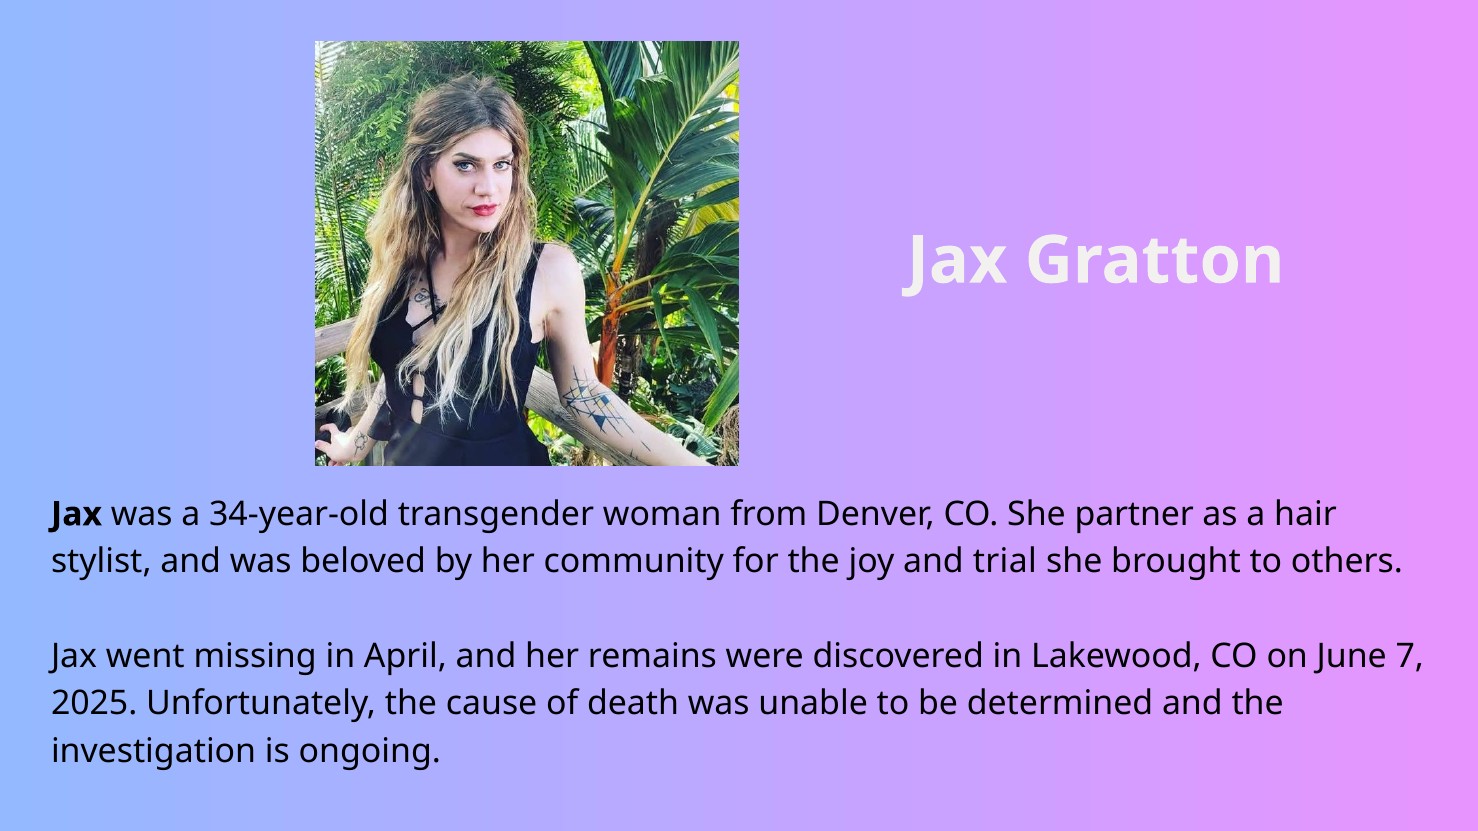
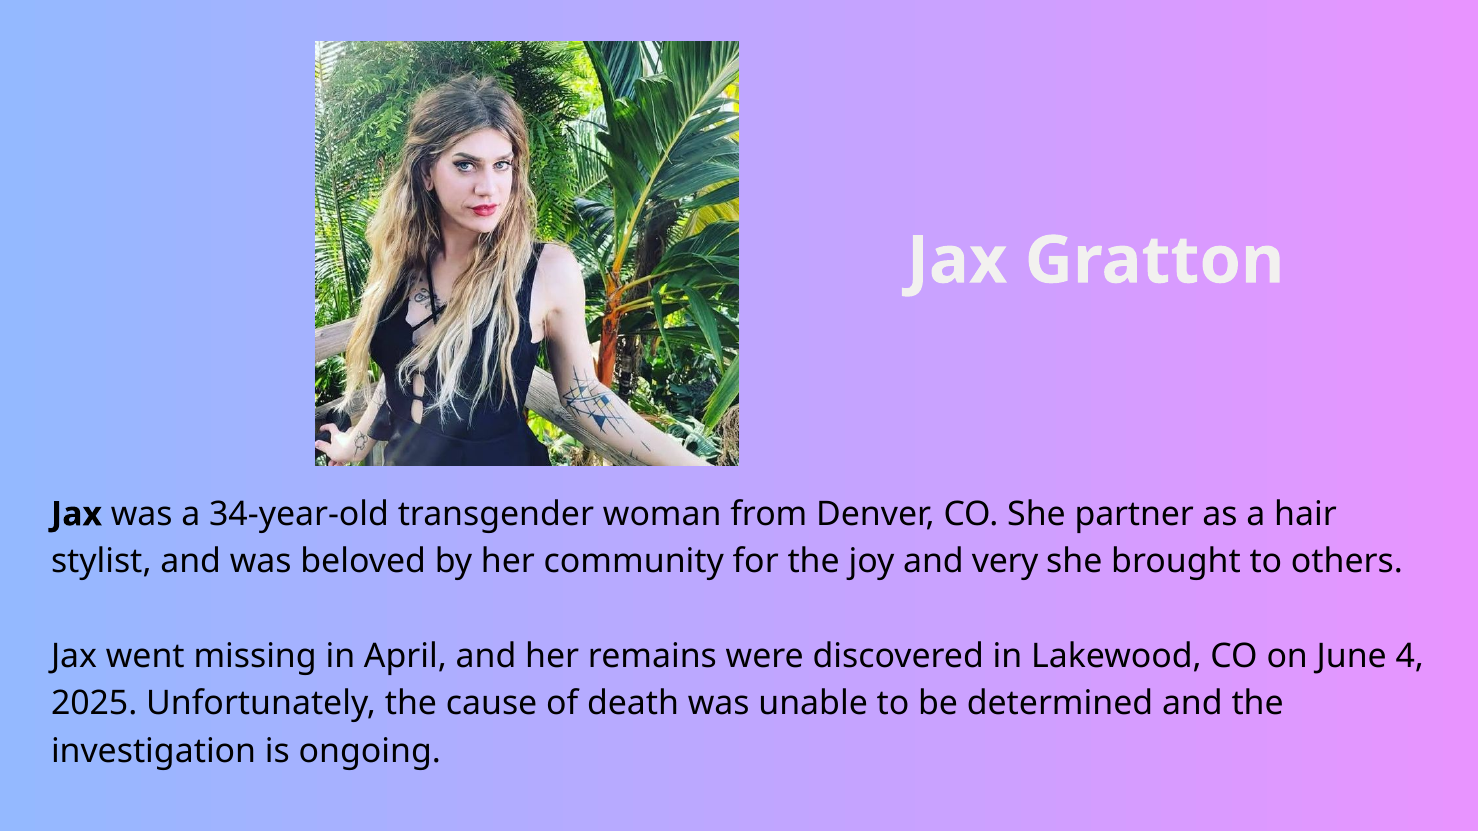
trial: trial -> very (1005, 562)
7: 7 -> 4 (1410, 657)
